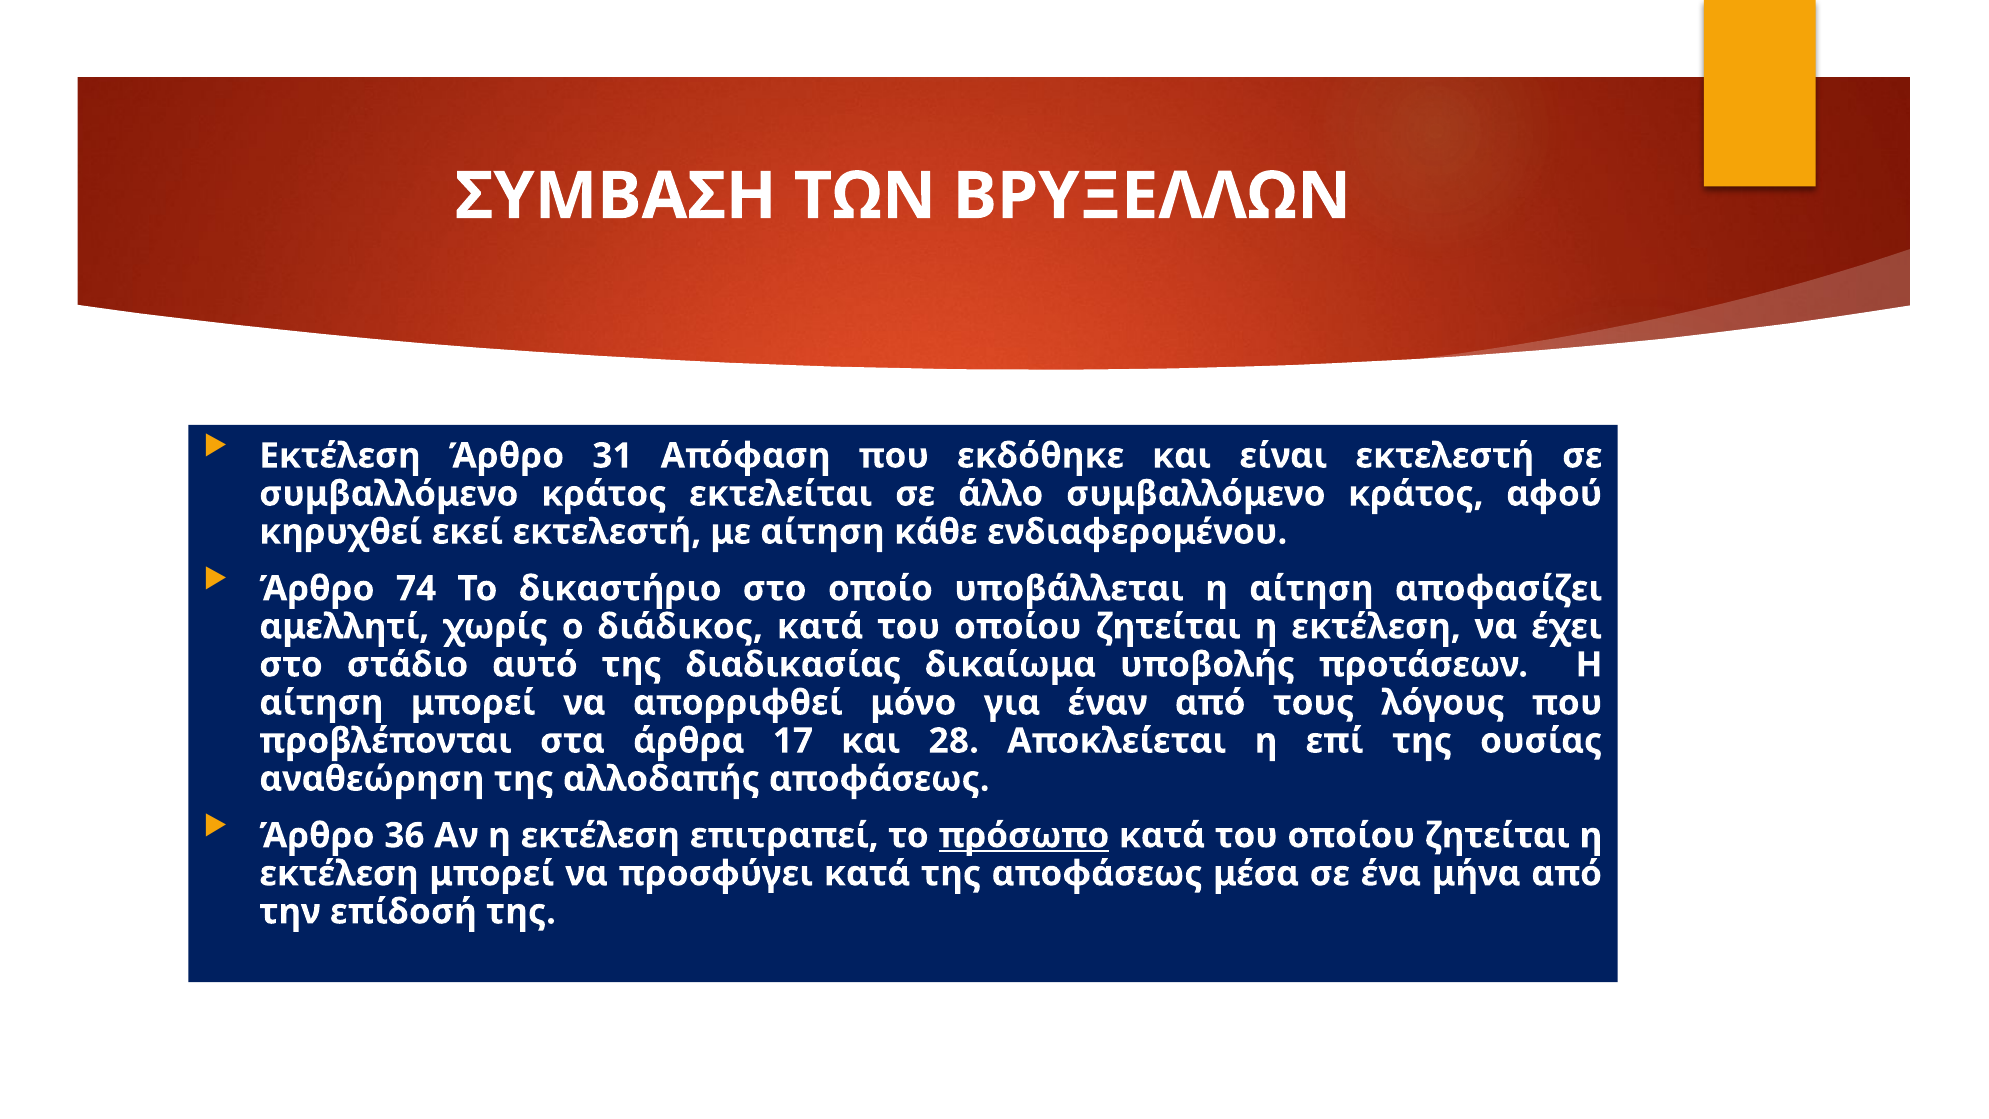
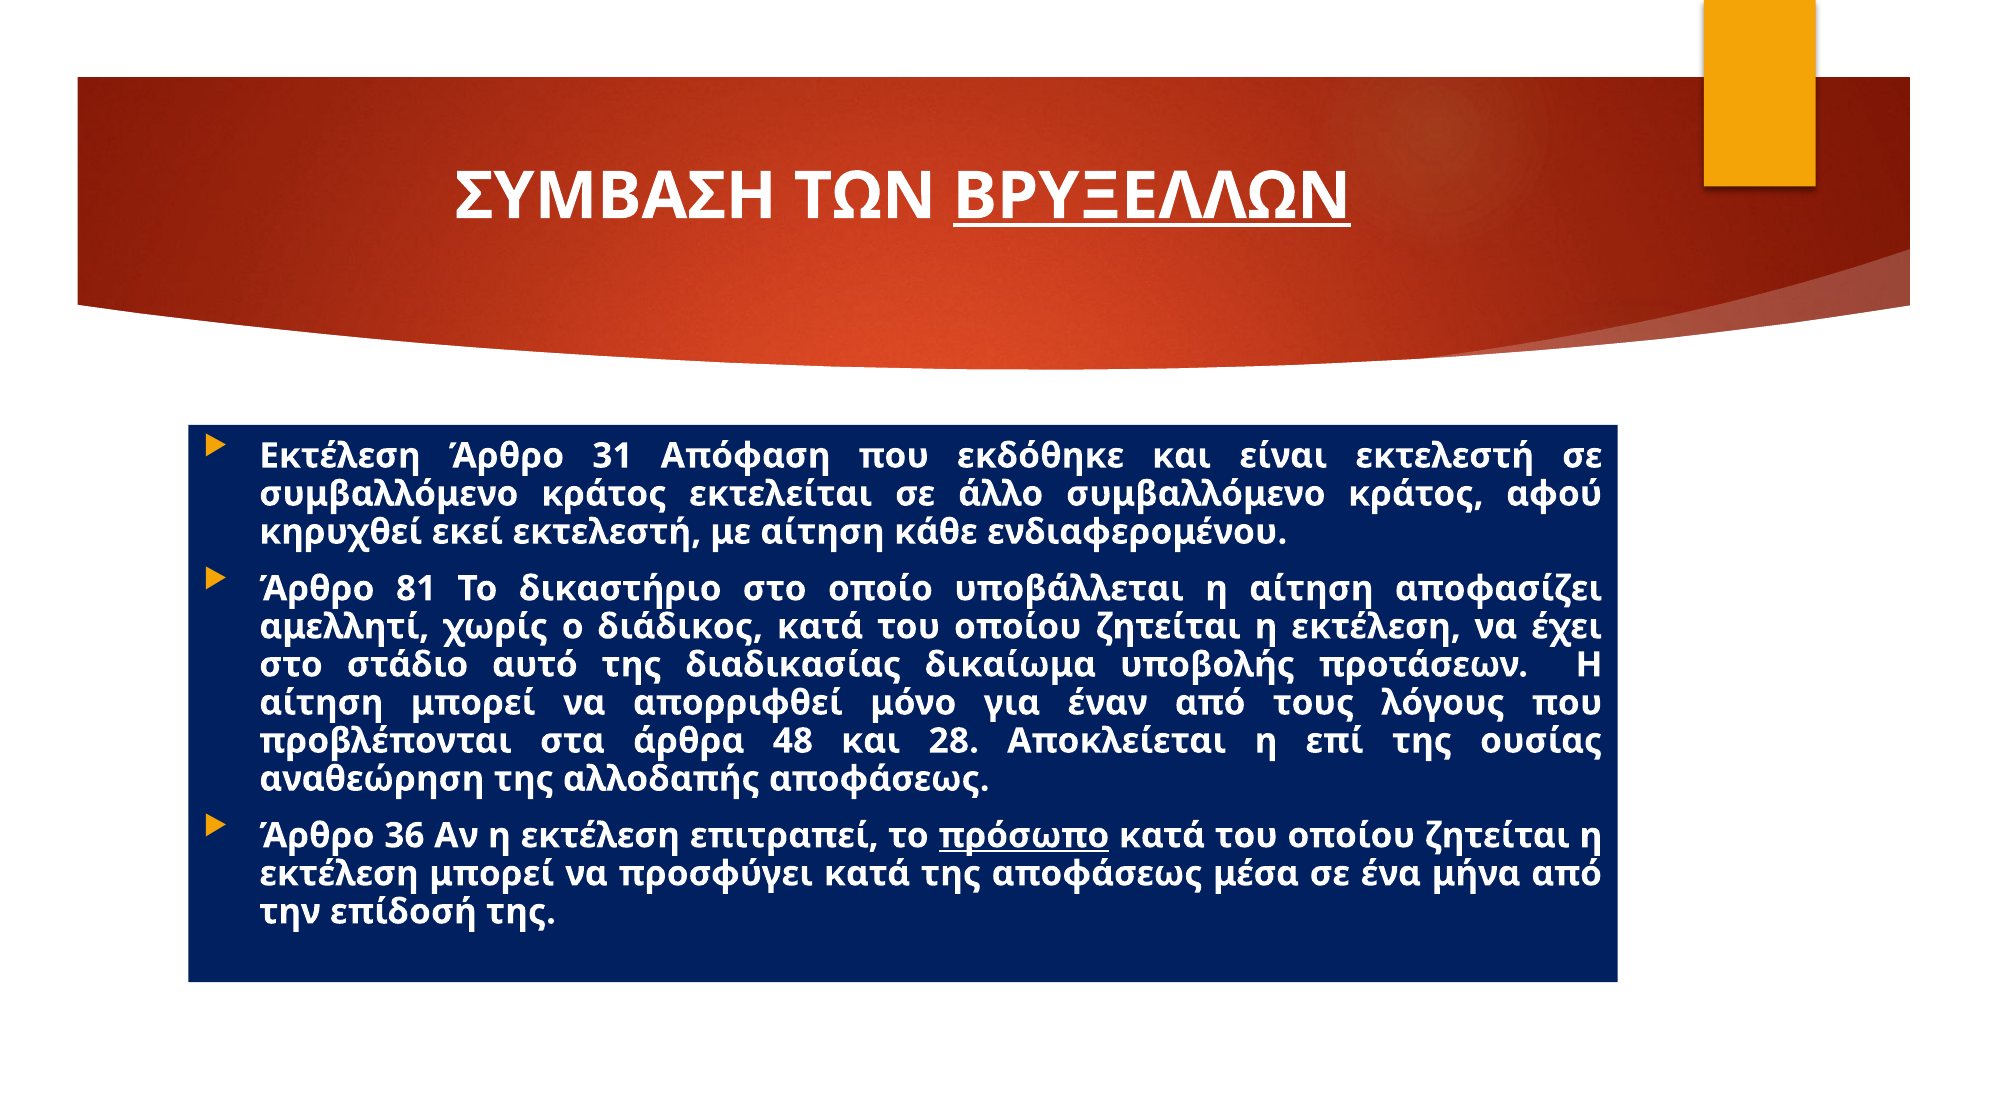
ΒΡΥΞΕΛΛΩΝ underline: none -> present (1152, 196)
74: 74 -> 81 (416, 589)
17: 17 -> 48 (793, 741)
